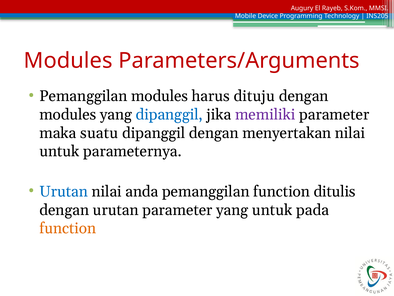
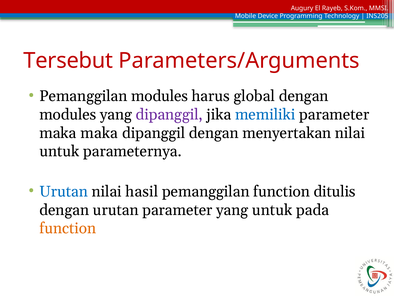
Modules: Modules -> Tersebut (68, 61)
dituju: dituju -> global (254, 96)
dipanggil colour: blue -> purple (169, 114)
memiliki colour: purple -> blue (265, 114)
maka suatu: suatu -> maka (99, 133)
anda: anda -> hasil (142, 191)
